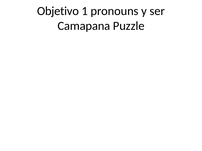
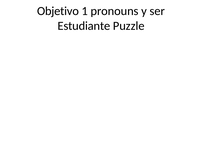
Camapana: Camapana -> Estudiante (84, 26)
